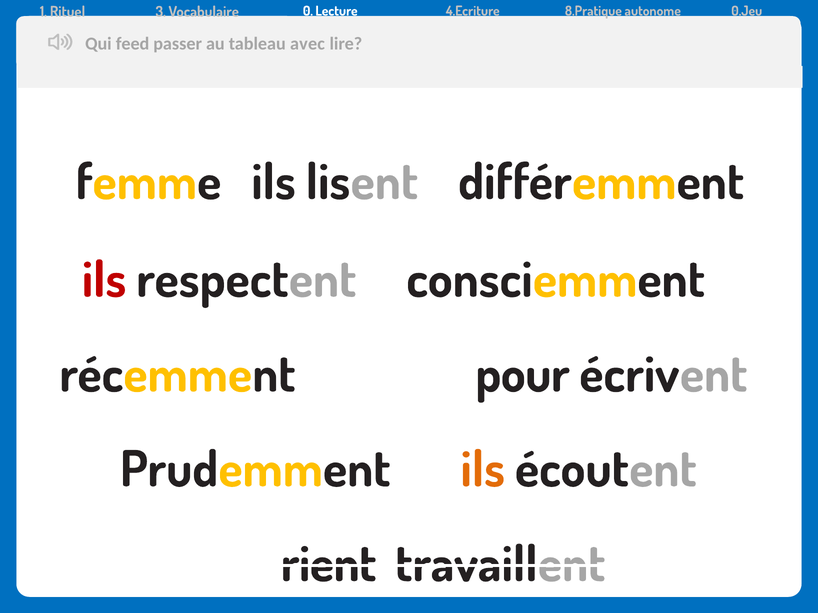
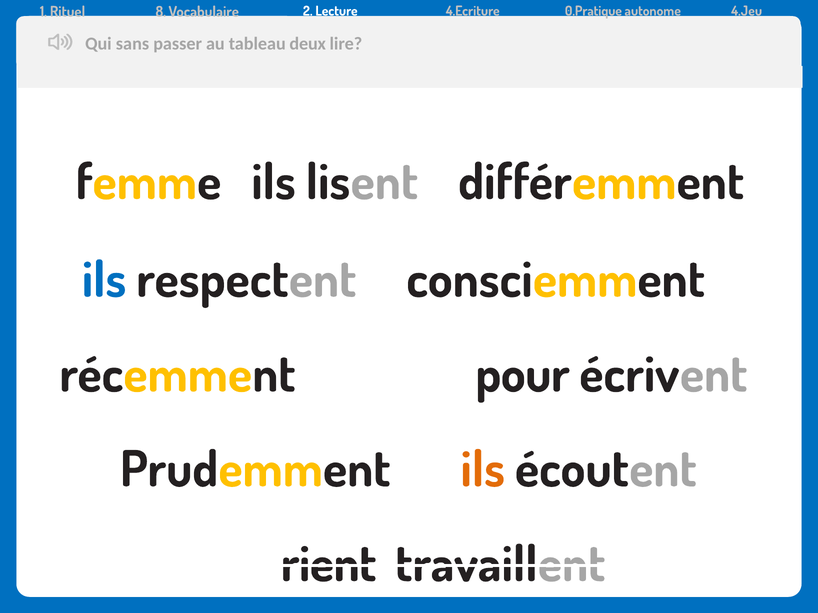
3: 3 -> 8 (161, 12)
0: 0 -> 2 (308, 11)
8.Pratique: 8.Pratique -> 0.Pratique (593, 11)
0.Jeu: 0.Jeu -> 4.Jeu (747, 11)
feed: feed -> sans (132, 44)
avec: avec -> deux (308, 44)
ils colour: red -> blue (104, 281)
